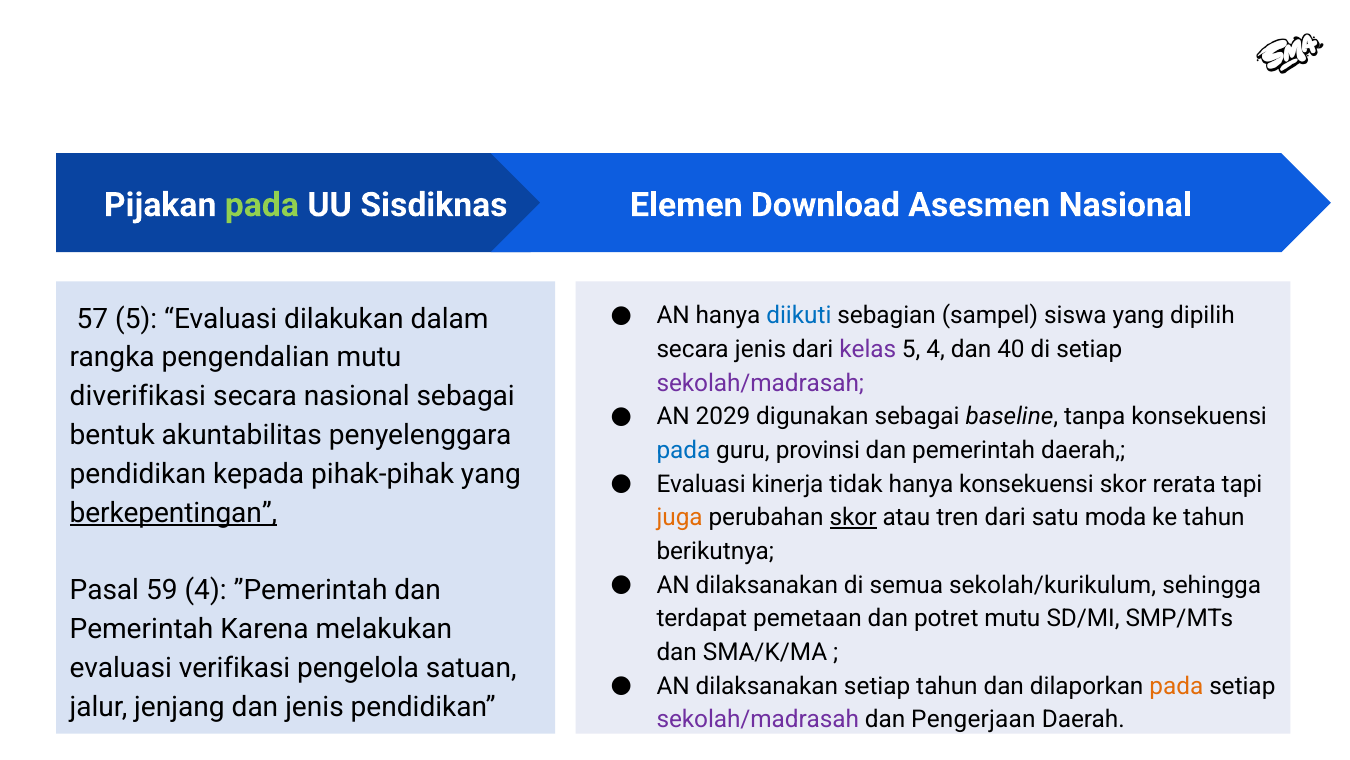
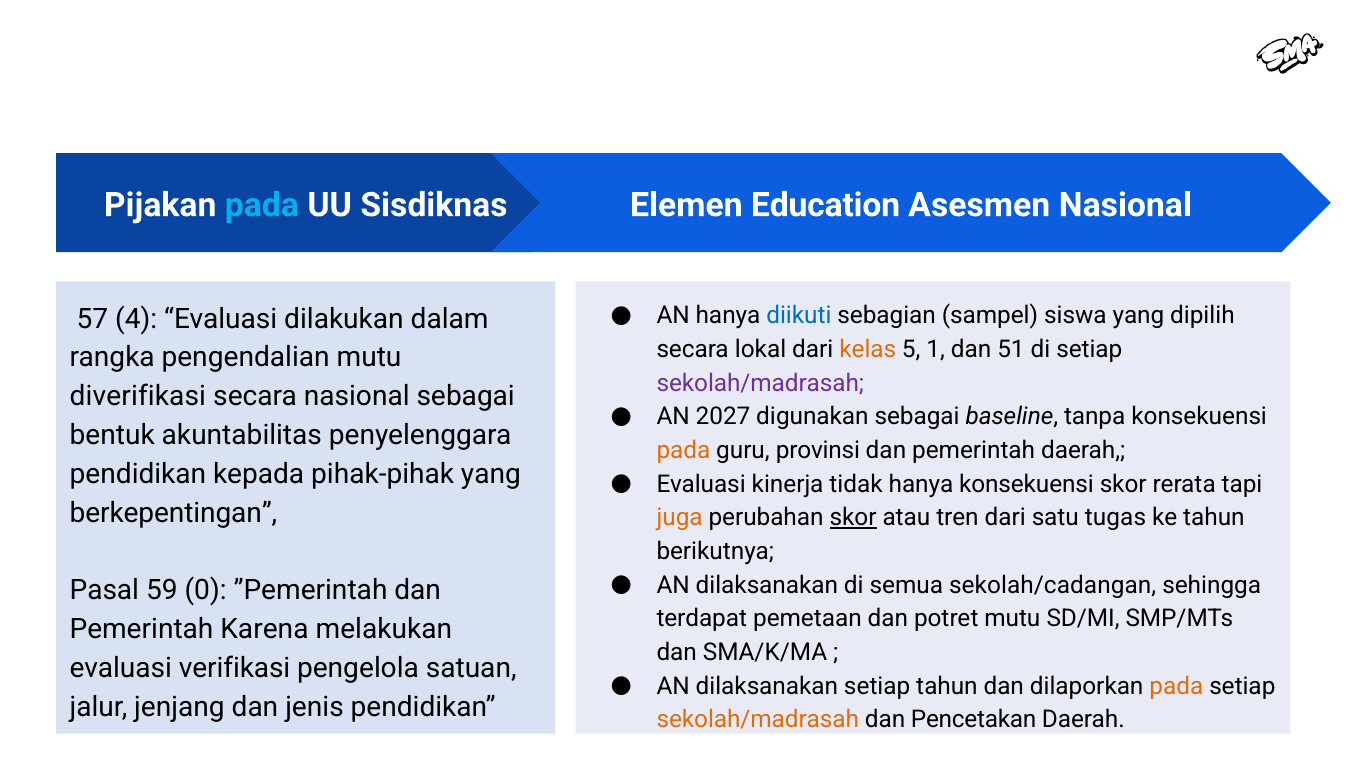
pada colour: light green -> light blue (262, 205)
Download: Download -> Education (825, 205)
57 5: 5 -> 4 (136, 319)
secara jenis: jenis -> lokal (761, 349)
kelas colour: purple -> orange (868, 349)
5 4: 4 -> 1 (936, 349)
40: 40 -> 51 (1011, 349)
2029: 2029 -> 2027 (723, 416)
pada colour: blue -> orange (683, 450)
berkepentingan underline: present -> none (173, 513)
moda: moda -> tugas (1115, 517)
sekolah/kurikulum: sekolah/kurikulum -> sekolah/cadangan (1053, 585)
59 4: 4 -> 0 (206, 590)
sekolah/madrasah colour: purple -> orange (758, 719)
Pengerjaan: Pengerjaan -> Pencetakan (974, 719)
